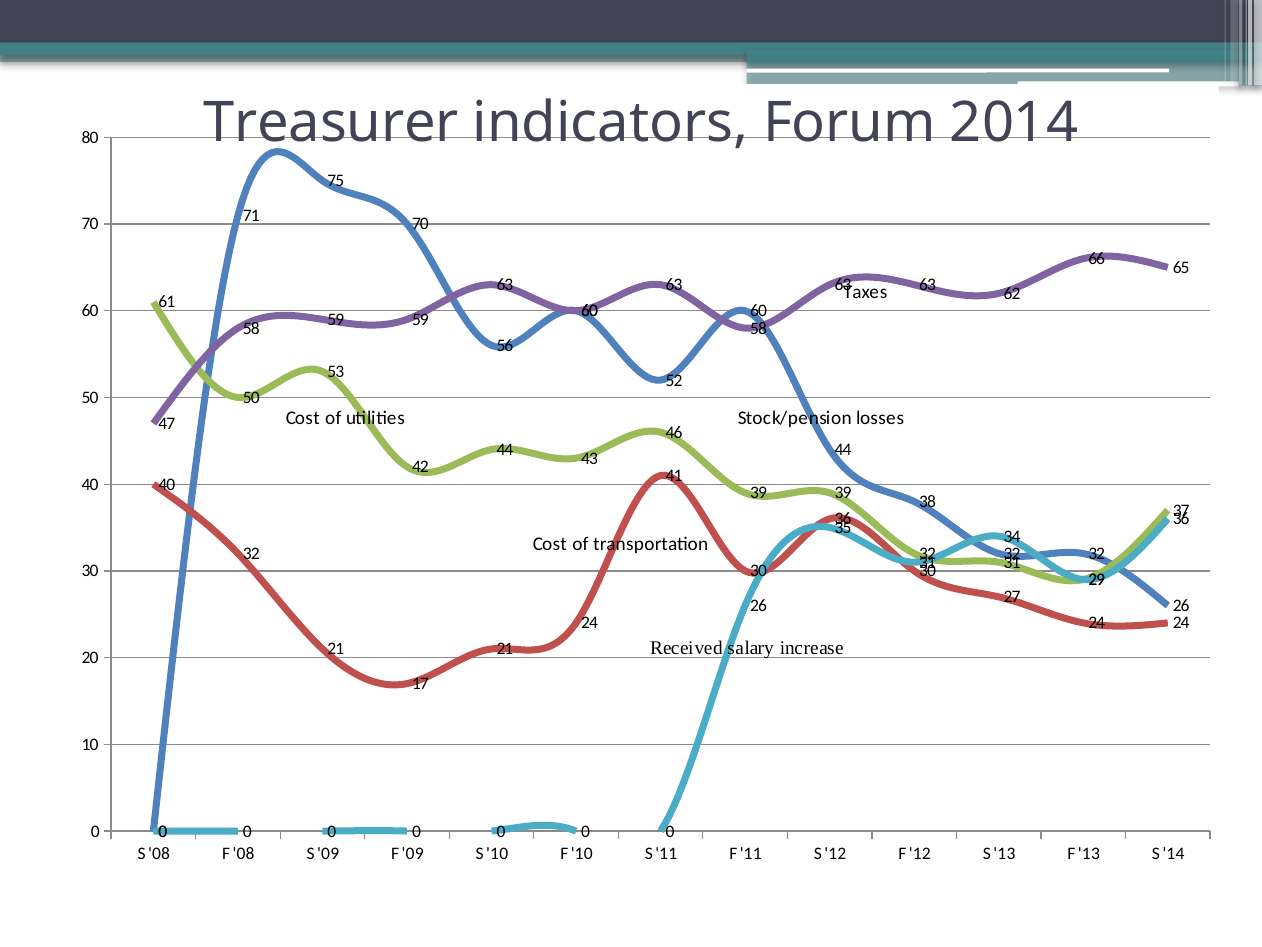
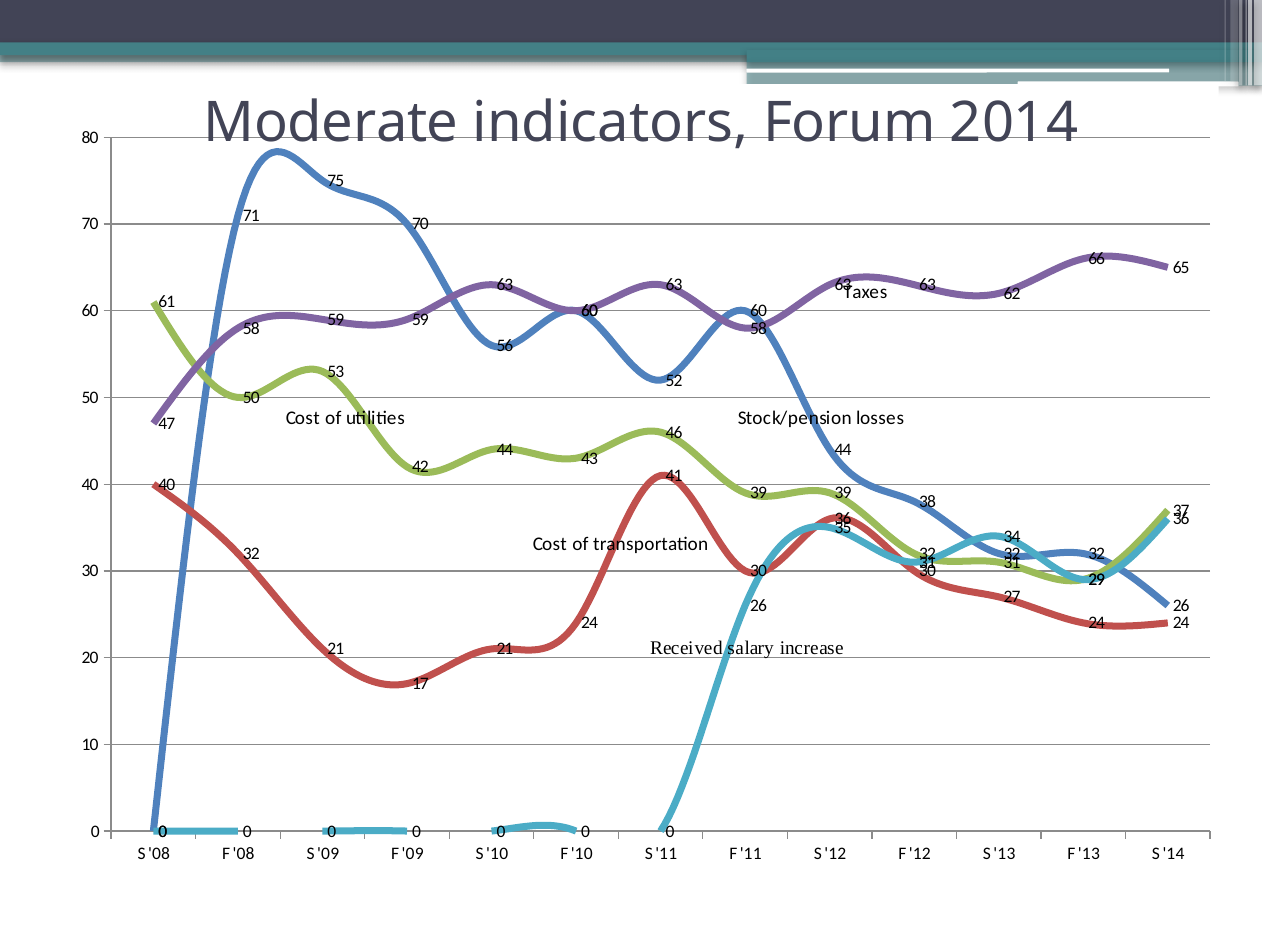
Treasurer: Treasurer -> Moderate (331, 123)
